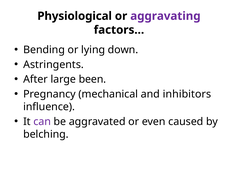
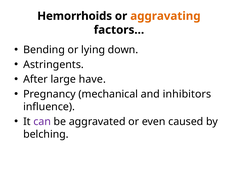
Physiological: Physiological -> Hemorrhoids (75, 16)
aggravating colour: purple -> orange (165, 16)
been: been -> have (92, 80)
